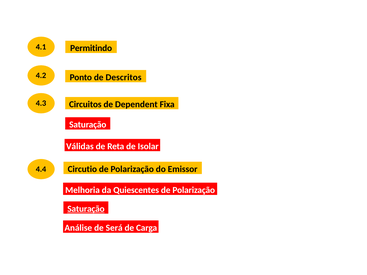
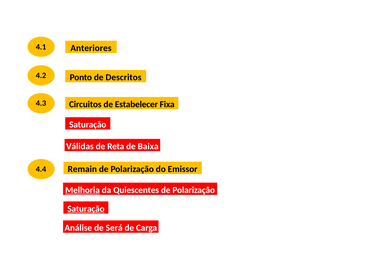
Permitindo: Permitindo -> Anteriores (91, 48)
Dependent: Dependent -> Estabelecer (136, 104)
Isolar: Isolar -> Baixa (148, 146)
Circutio: Circutio -> Remain (82, 169)
Melhoria underline: none -> present (83, 190)
